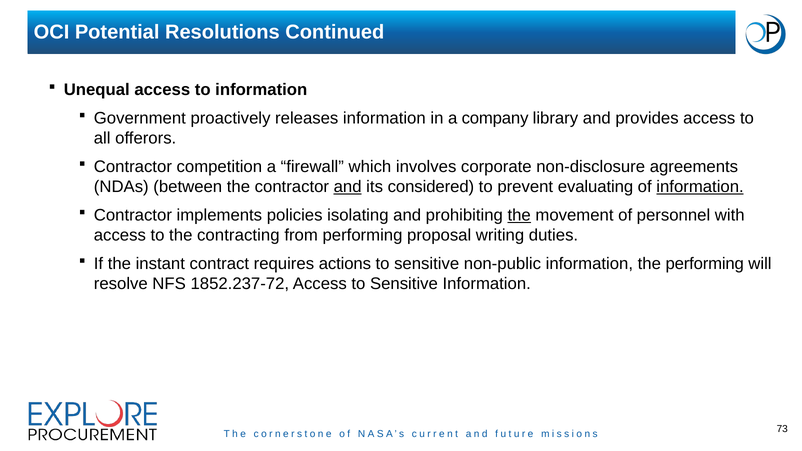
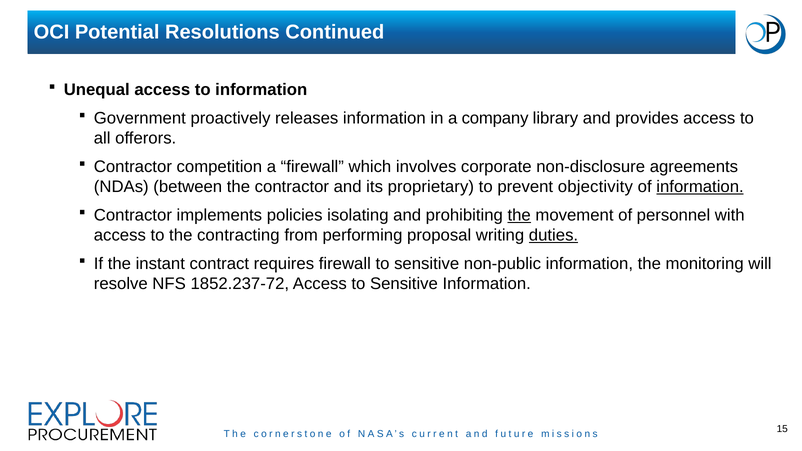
and underline: present -> none (348, 187)
considered: considered -> proprietary (431, 187)
evaluating: evaluating -> objectivity (595, 187)
duties underline: none -> present (553, 235)
requires actions: actions -> firewall (345, 264)
the performing: performing -> monitoring (705, 264)
73: 73 -> 15 (782, 429)
